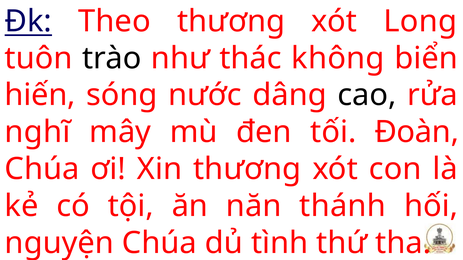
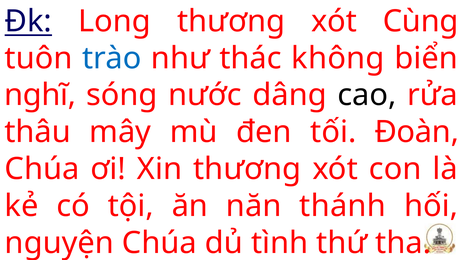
Theo: Theo -> Long (114, 21)
Long: Long -> Cùng (421, 21)
trào colour: black -> blue (112, 58)
hiến: hiến -> nghĩ (40, 95)
nghĩ: nghĩ -> thâu (38, 132)
